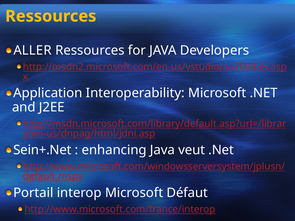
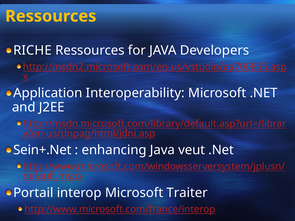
ALLER: ALLER -> RICHE (33, 50)
Défaut: Défaut -> Traiter (187, 193)
